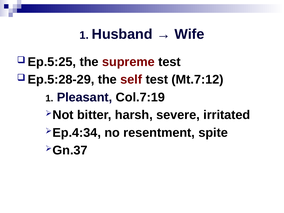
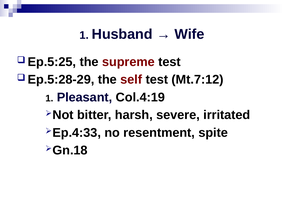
Col.7:19: Col.7:19 -> Col.4:19 (140, 97)
Ep.4:34: Ep.4:34 -> Ep.4:33 (77, 133)
Gn.37: Gn.37 -> Gn.18 (70, 150)
